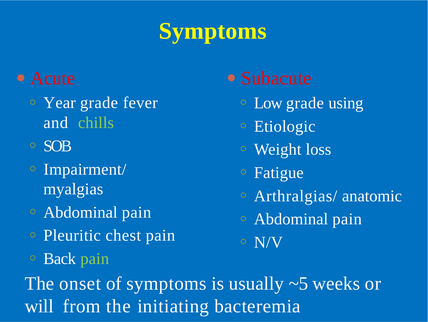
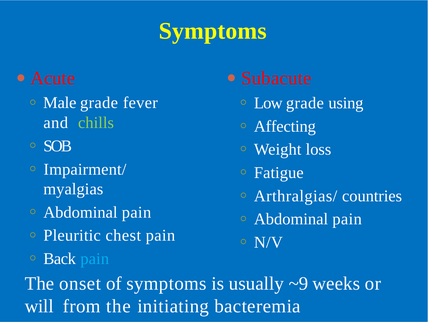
Year: Year -> Male (60, 103)
Etiologic: Etiologic -> Affecting (285, 126)
anatomic: anatomic -> countries (372, 196)
pain colour: light green -> light blue (95, 258)
~5: ~5 -> ~9 (299, 283)
